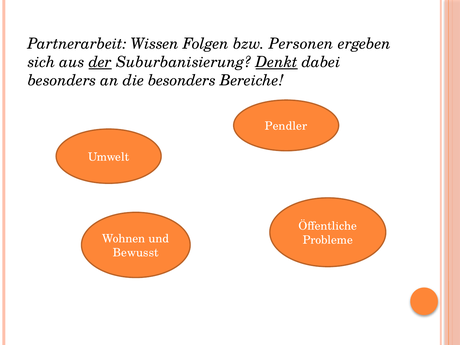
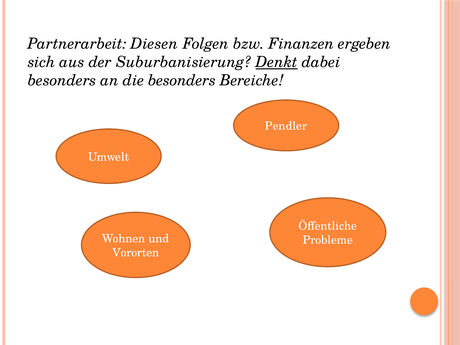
Wissen: Wissen -> Diesen (154, 44)
Personen: Personen -> Finanzen (301, 44)
der underline: present -> none (100, 62)
Bewusst: Bewusst -> Vororten (136, 253)
